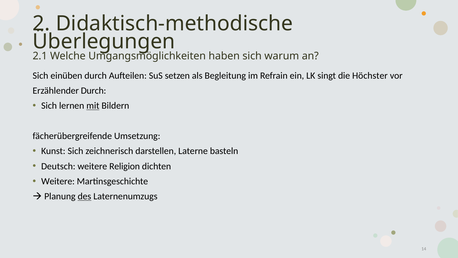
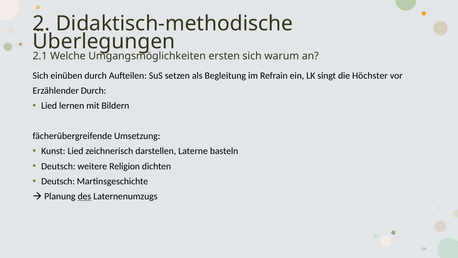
haben: haben -> ersten (224, 56)
Sich: Sich -> Lied (49, 106)
mit underline: present -> none (93, 106)
Kunst Sich: Sich -> Lied (76, 151)
Weitere: Weitere -> Deutsch (58, 181)
